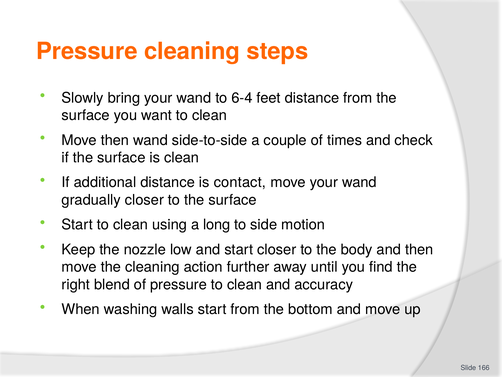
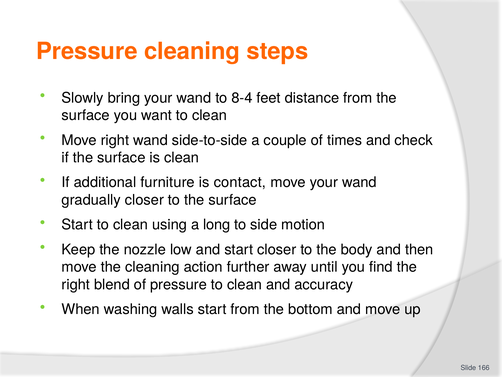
6-4: 6-4 -> 8-4 (242, 98)
Move then: then -> right (115, 140)
additional distance: distance -> furniture (168, 182)
